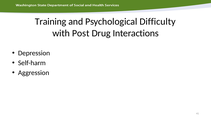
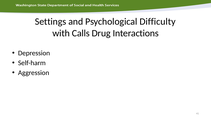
Training: Training -> Settings (51, 21)
Post: Post -> Calls (81, 33)
